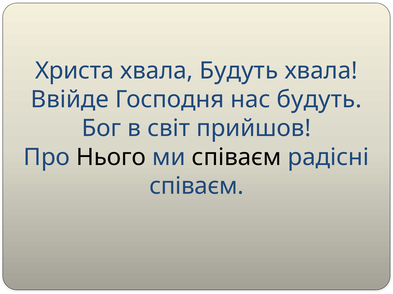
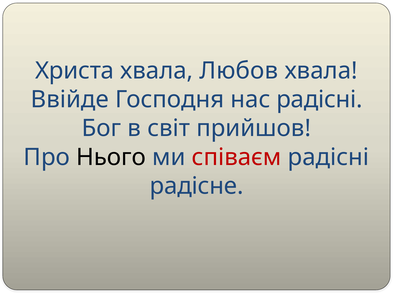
хвала Будуть: Будуть -> Любов (239, 71)
нас будуть: будуть -> радісні (319, 100)
співаєм colour: black -> red (237, 158)
співаєм: співаєм -> радісне (197, 186)
